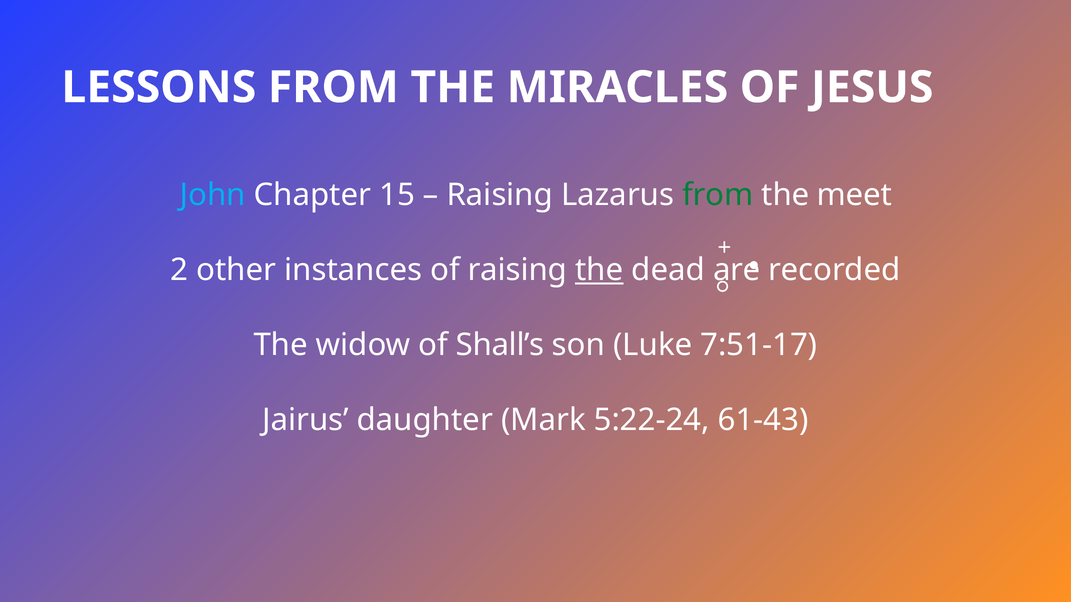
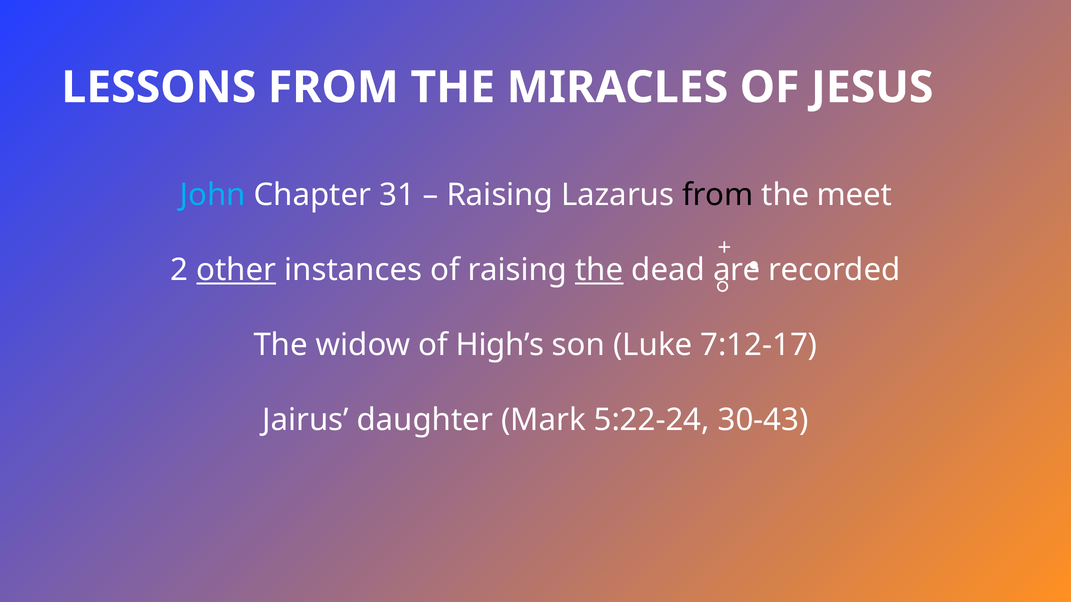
15: 15 -> 31 (397, 195)
from colour: green -> black (718, 195)
other underline: none -> present (236, 270)
Shall’s: Shall’s -> High’s (500, 345)
7:51-17: 7:51-17 -> 7:12-17 (759, 345)
61-43: 61-43 -> 30-43 (763, 420)
